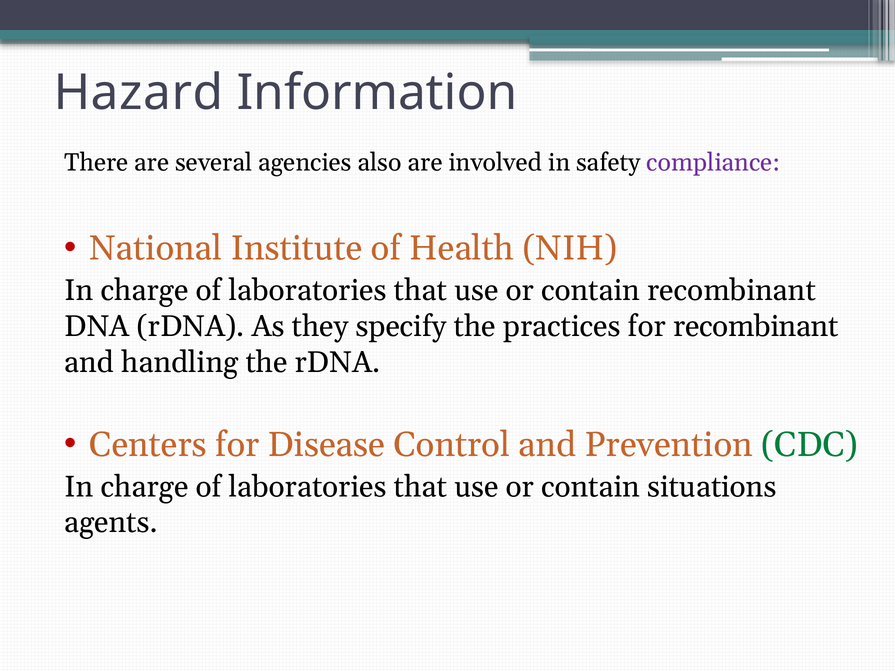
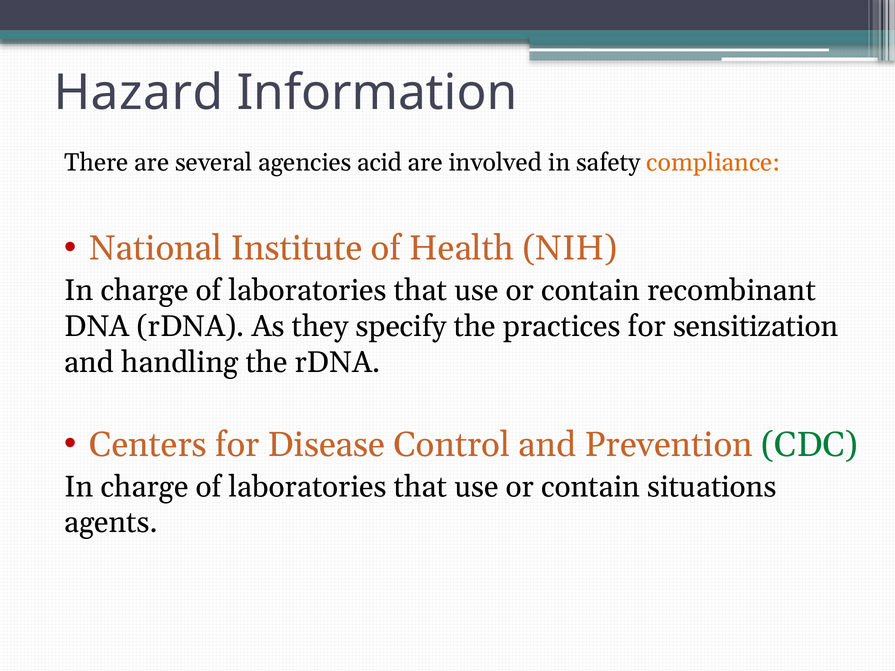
also: also -> acid (380, 163)
compliance colour: purple -> orange (713, 163)
for recombinant: recombinant -> sensitization (756, 327)
